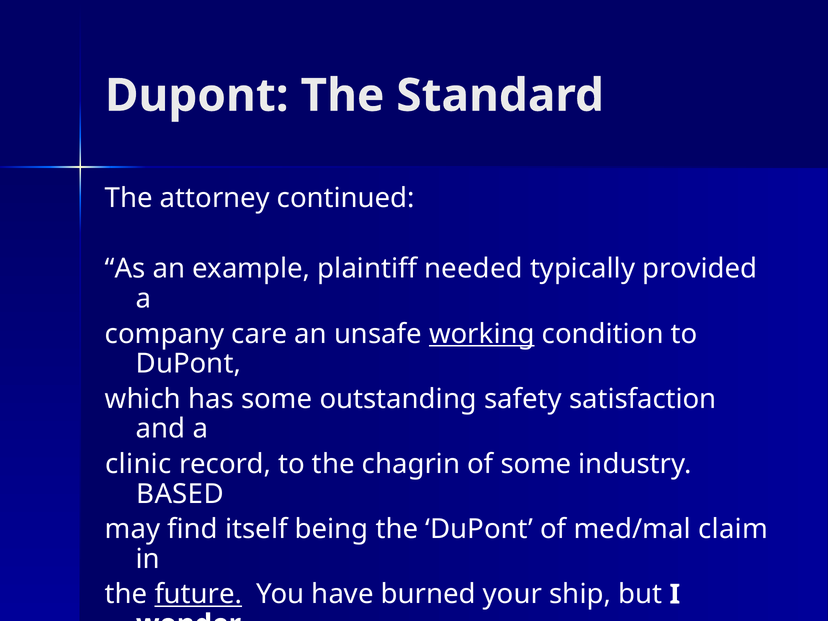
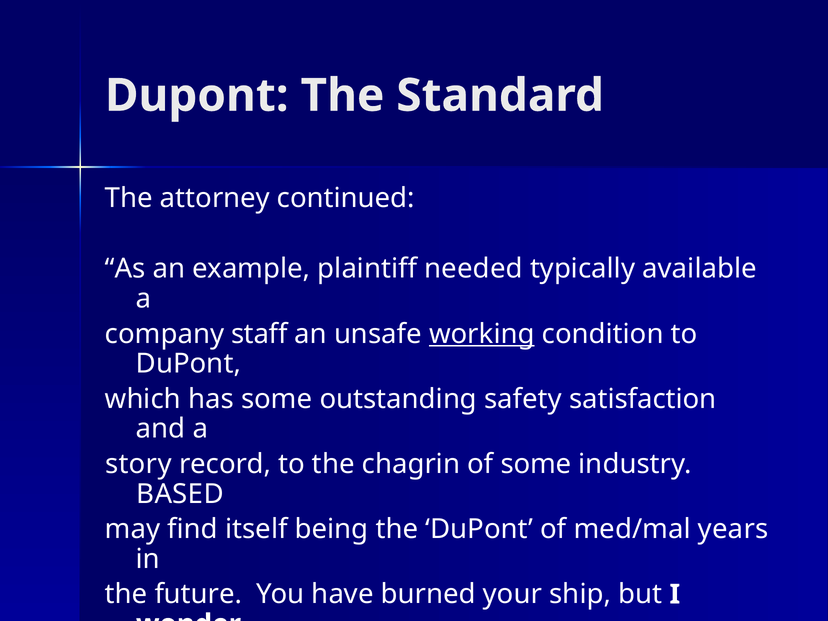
provided: provided -> available (700, 269)
care: care -> staff (259, 334)
clinic: clinic -> story (138, 464)
claim: claim -> years (733, 529)
future underline: present -> none (198, 594)
